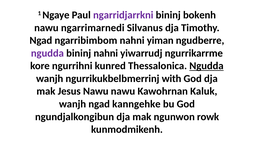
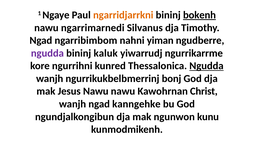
ngarridjarrkni colour: purple -> orange (123, 15)
bokenh underline: none -> present (199, 15)
bininj nahni: nahni -> kaluk (106, 53)
with: with -> bonj (172, 79)
Kaluk: Kaluk -> Christ (204, 91)
rowk: rowk -> kunu (208, 117)
